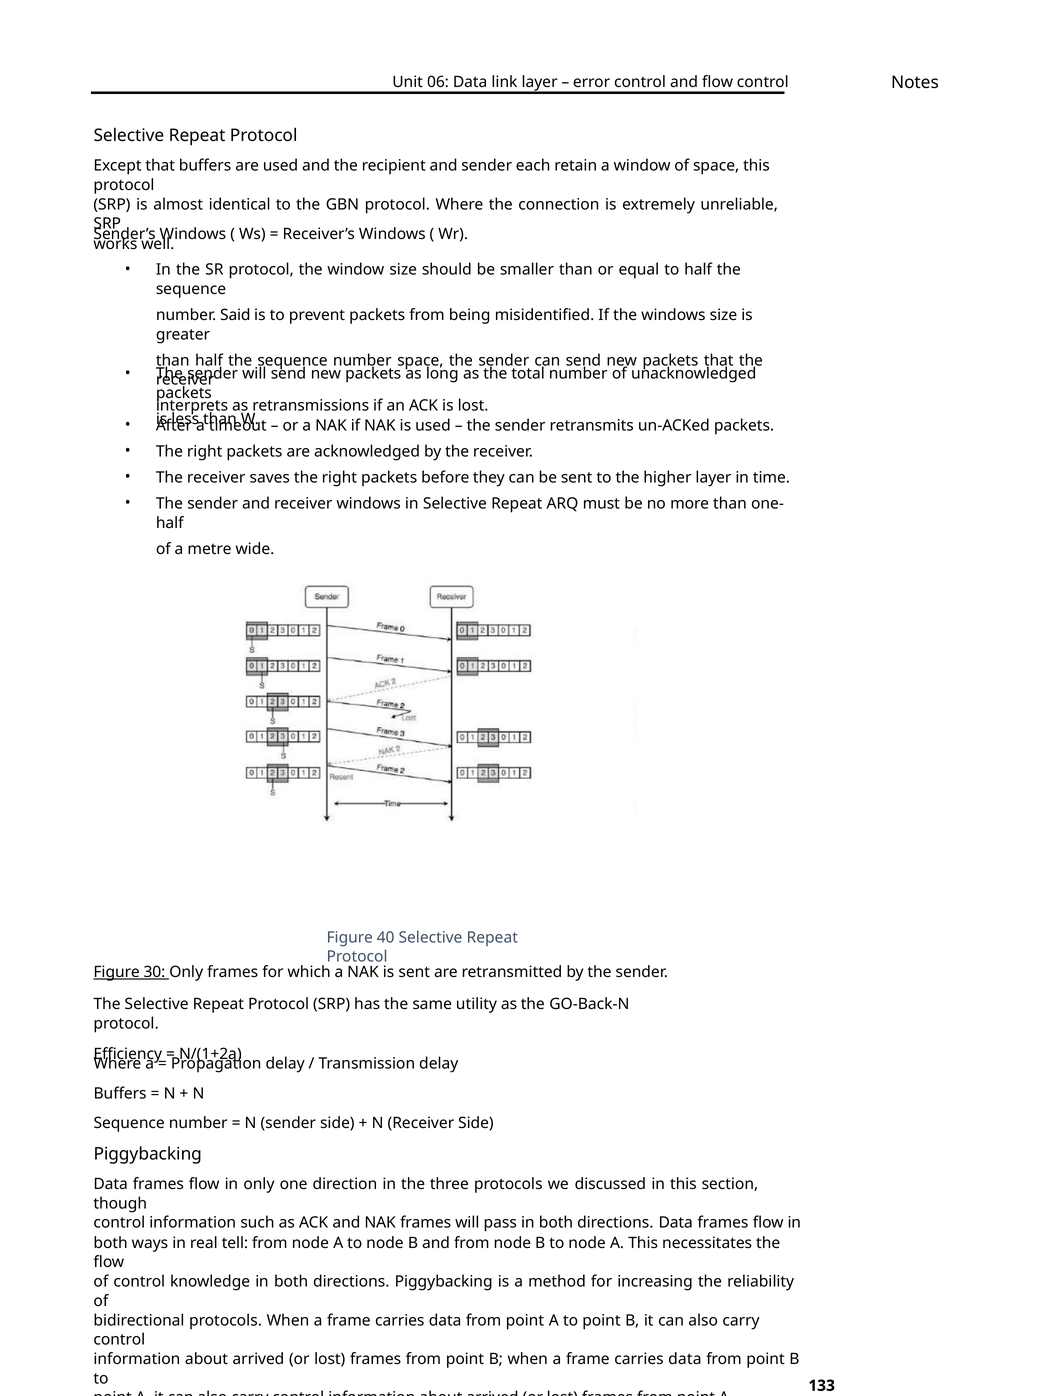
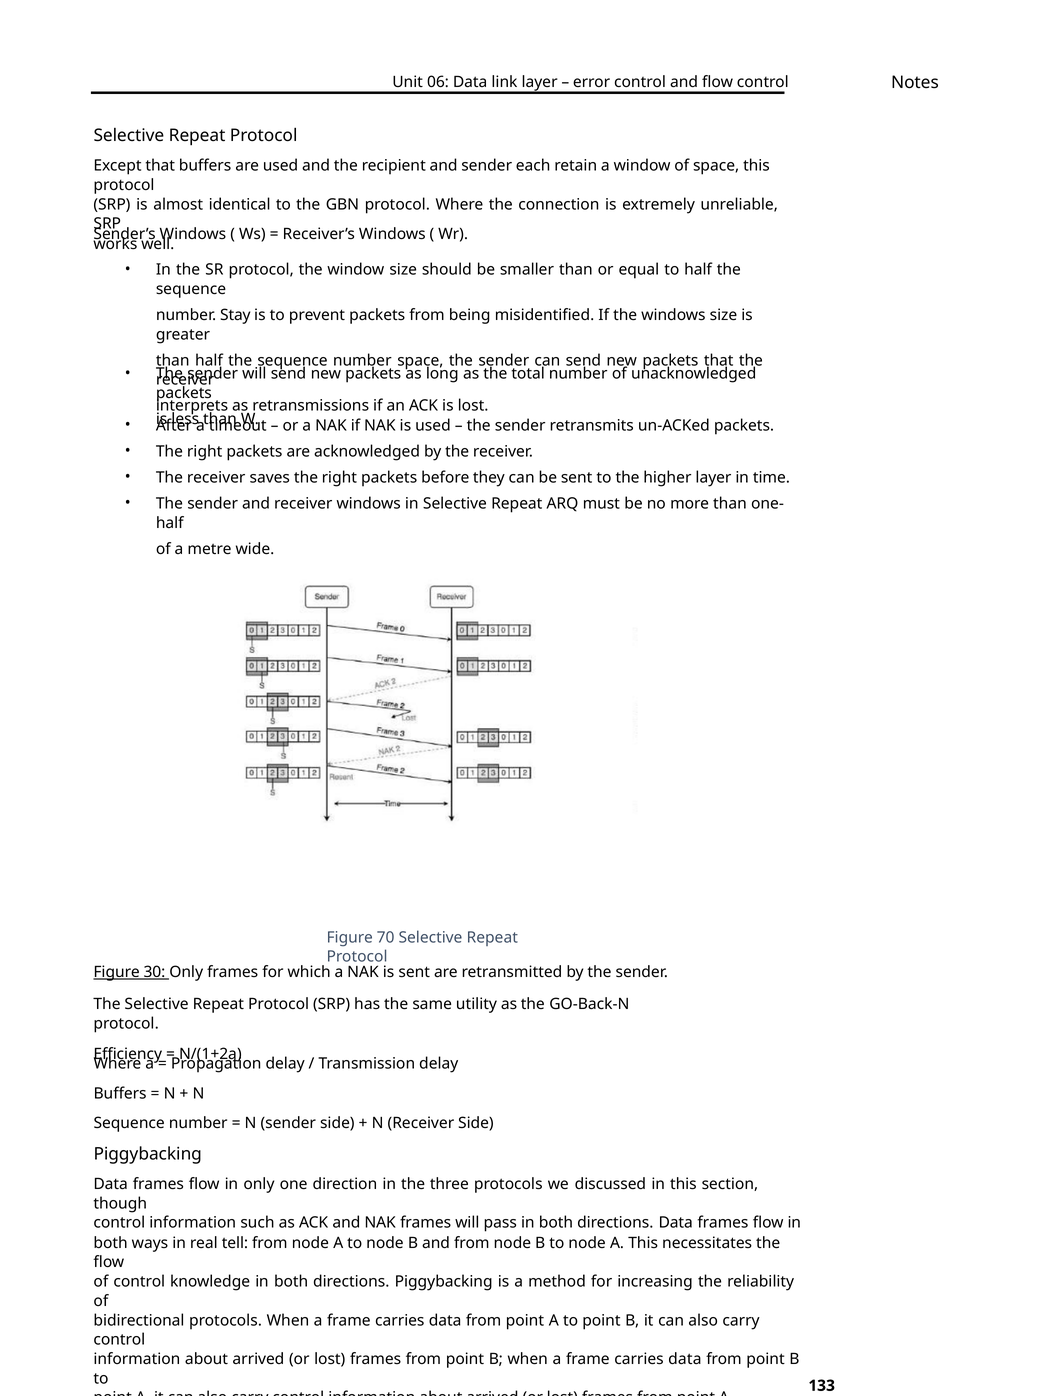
Said: Said -> Stay (235, 315)
40: 40 -> 70 (386, 938)
